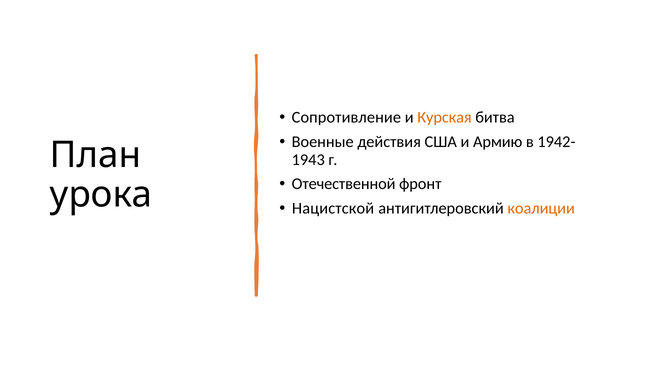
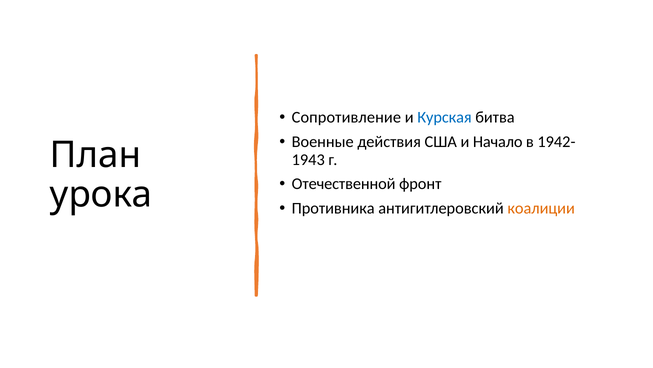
Курская colour: orange -> blue (444, 117)
Армию: Армию -> Начало (498, 142)
Нацистской: Нацистской -> Противника (333, 208)
